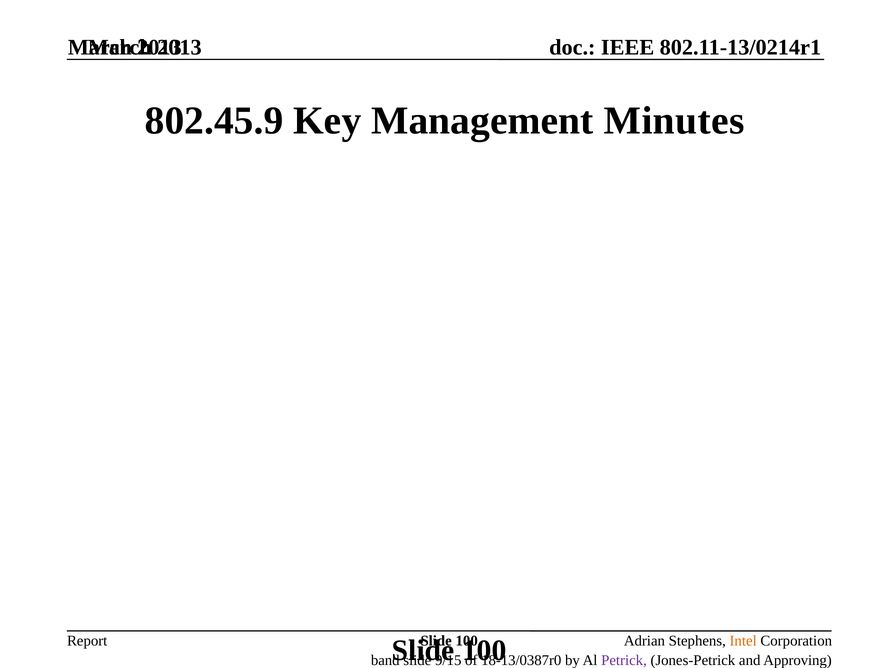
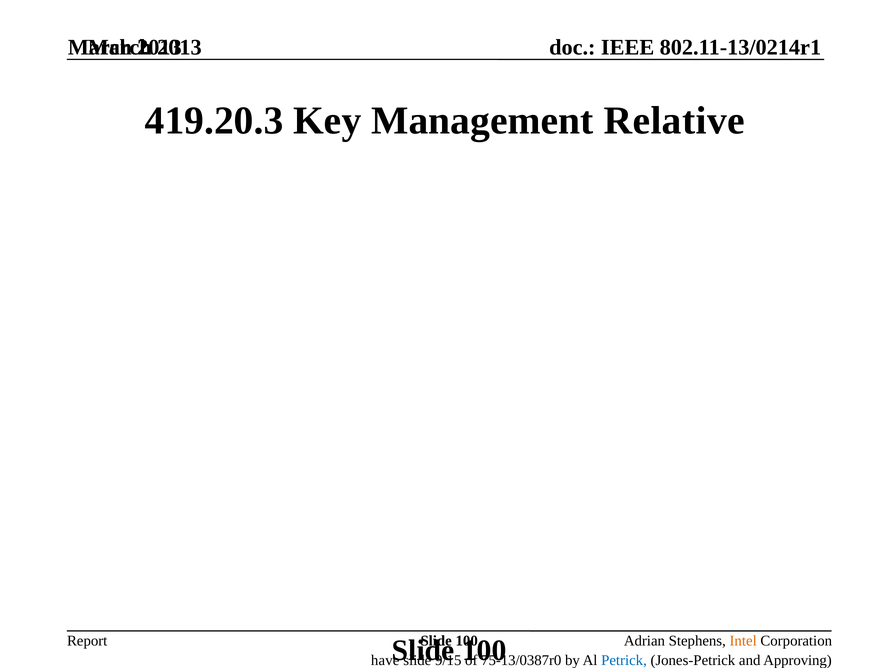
802.45.9: 802.45.9 -> 419.20.3 (214, 121)
Minutes: Minutes -> Relative (674, 121)
band: band -> have (385, 660)
18-13/0387r0: 18-13/0387r0 -> 75-13/0387r0 (521, 660)
Petrick colour: purple -> blue (624, 660)
